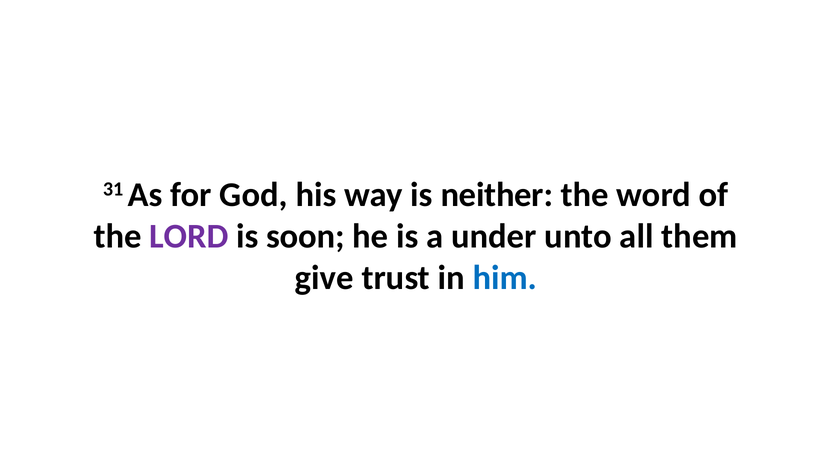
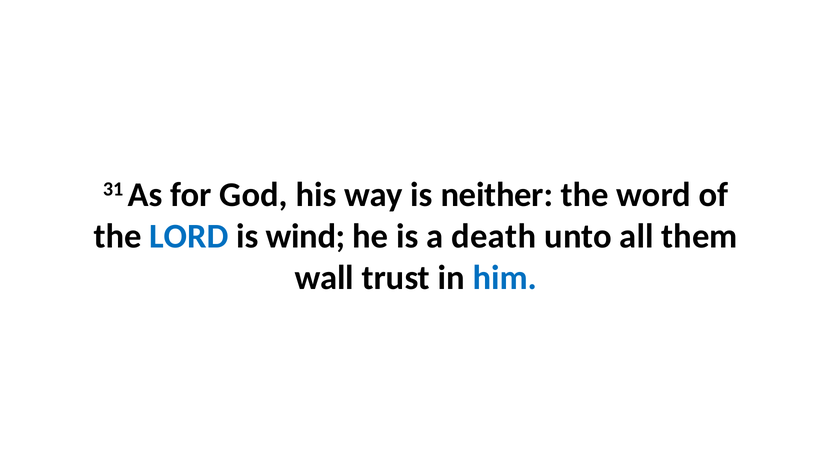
LORD colour: purple -> blue (189, 236)
soon: soon -> wind (306, 236)
under: under -> death (494, 236)
give: give -> wall (324, 278)
